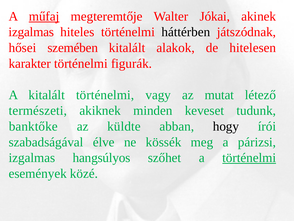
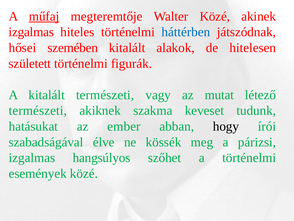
Walter Jókai: Jókai -> Közé (215, 16)
háttérben colour: black -> blue (186, 32)
karakter: karakter -> született (30, 63)
kitalált történelmi: történelmi -> természeti (105, 95)
minden: minden -> szakma (153, 110)
banktőke: banktőke -> hatásukat (33, 126)
küldte: küldte -> ember (124, 126)
történelmi underline: present -> none (249, 157)
